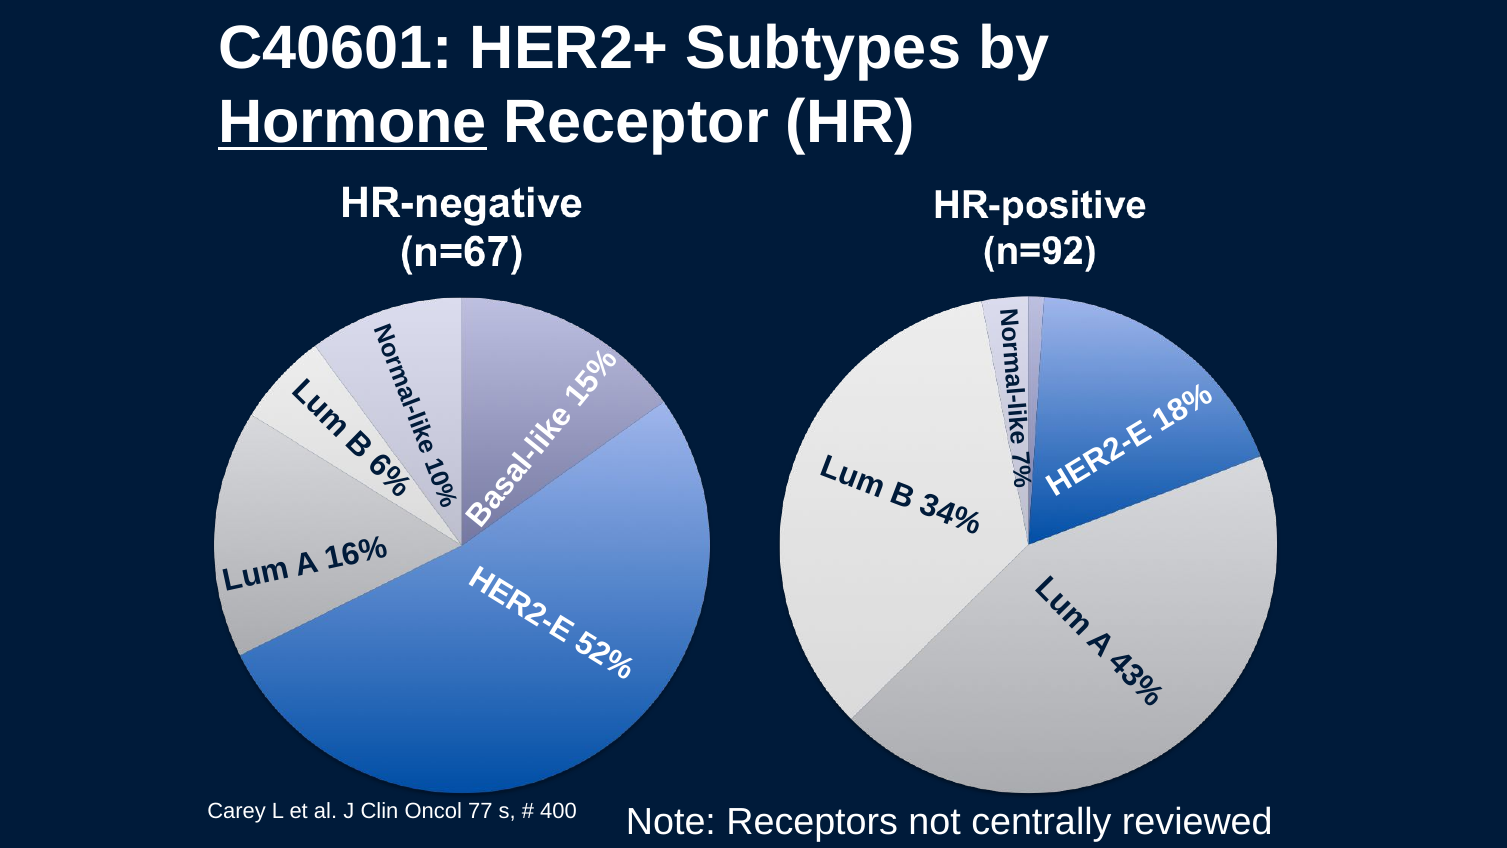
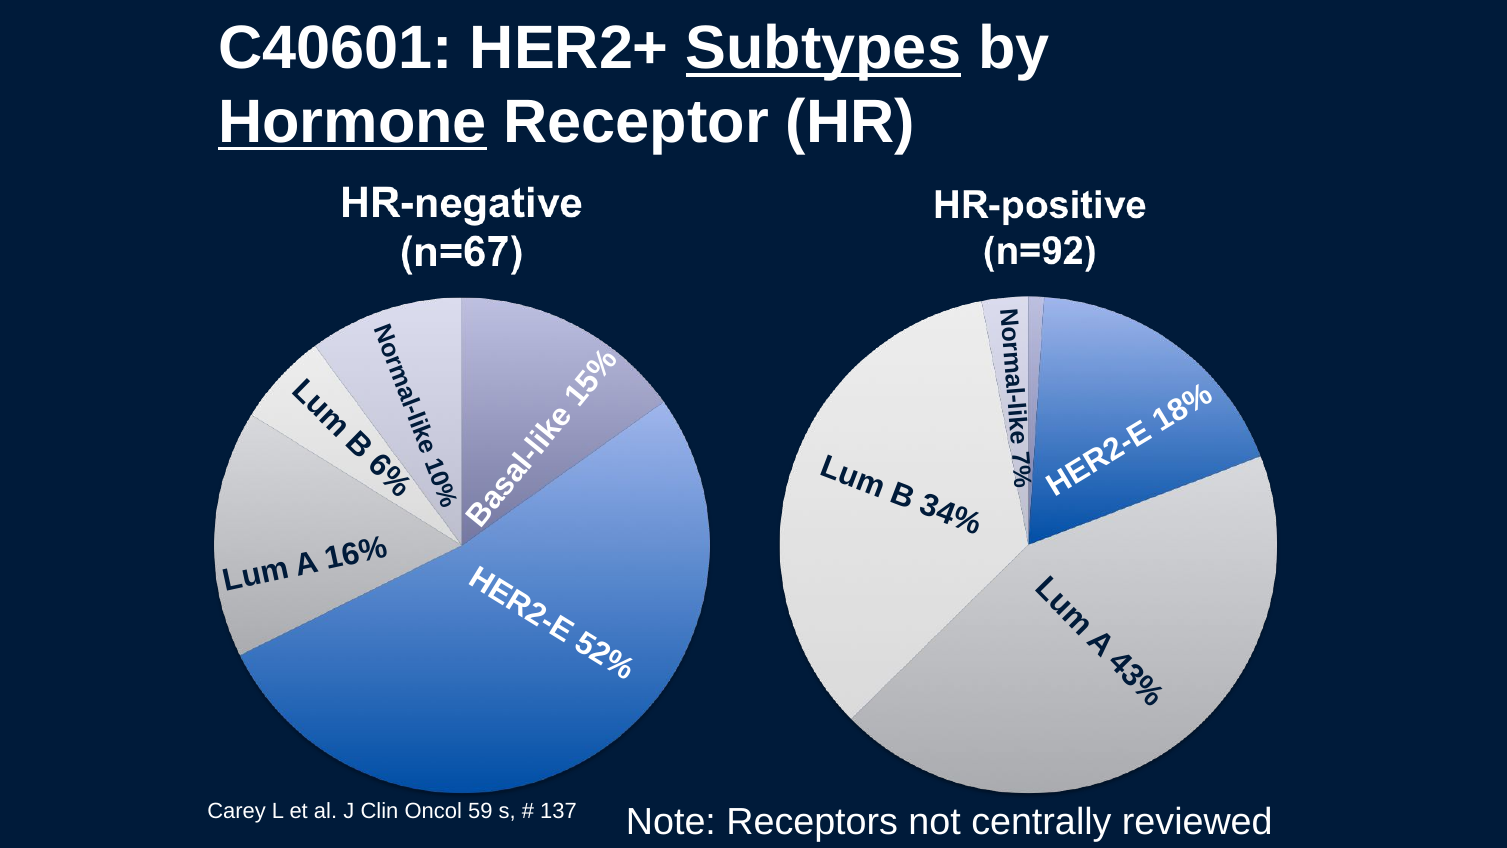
Subtypes underline: none -> present (823, 49)
77: 77 -> 59 (480, 811)
400: 400 -> 137 (559, 811)
